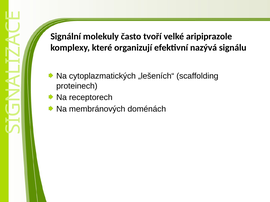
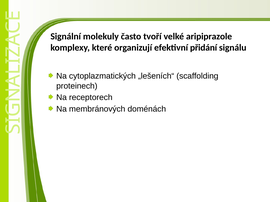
nazývá: nazývá -> přidání (204, 48)
